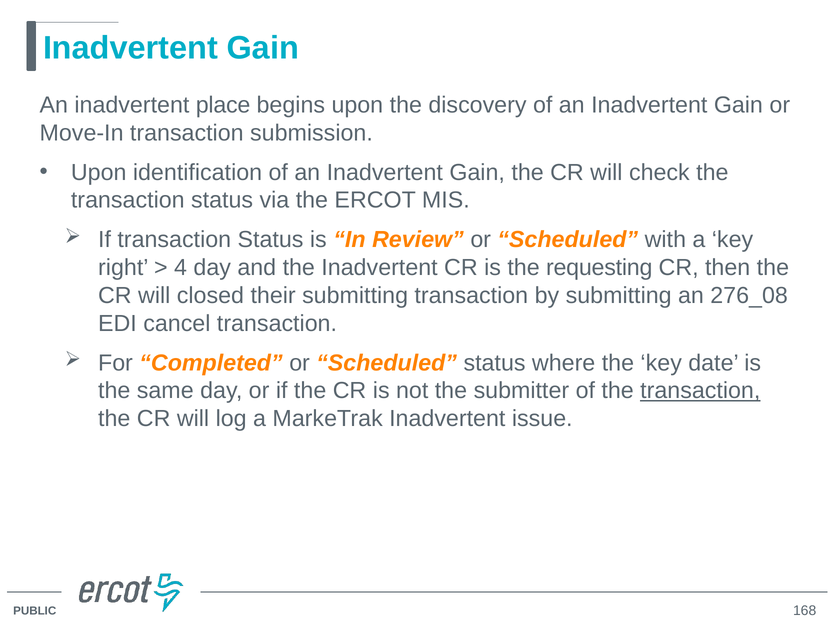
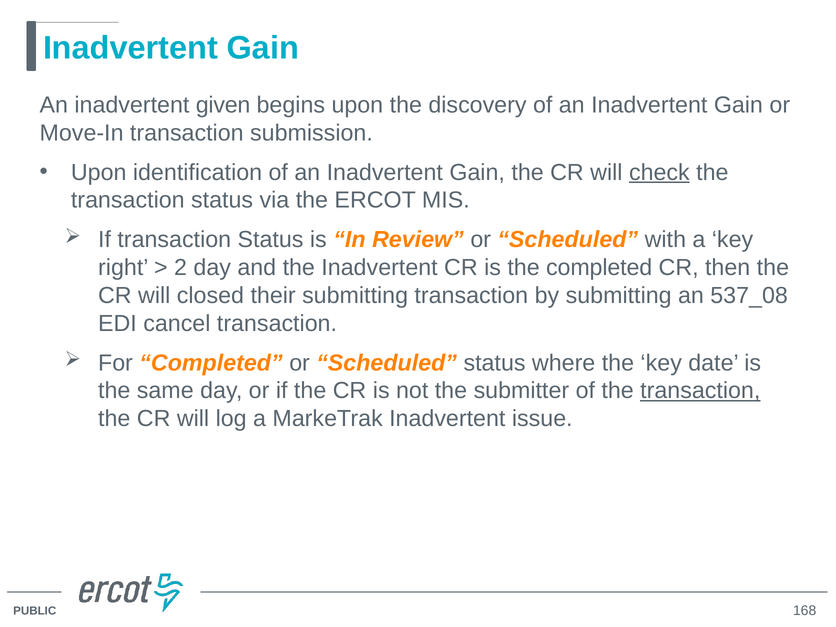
place: place -> given (223, 105)
check underline: none -> present (659, 172)
4: 4 -> 2 (181, 268)
the requesting: requesting -> completed (599, 268)
276_08: 276_08 -> 537_08 (749, 296)
